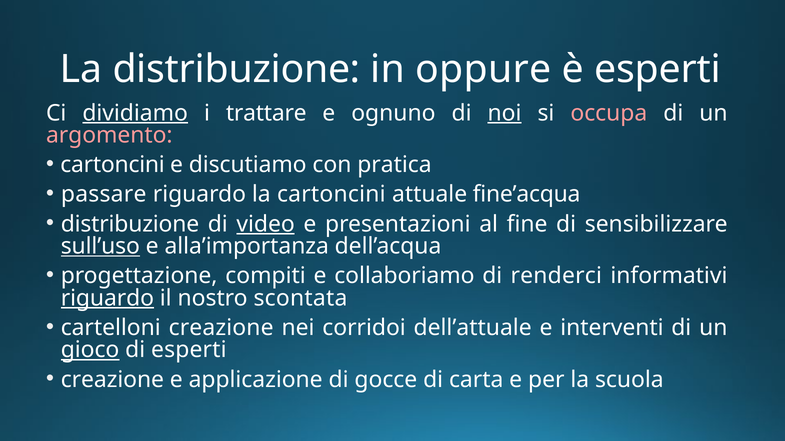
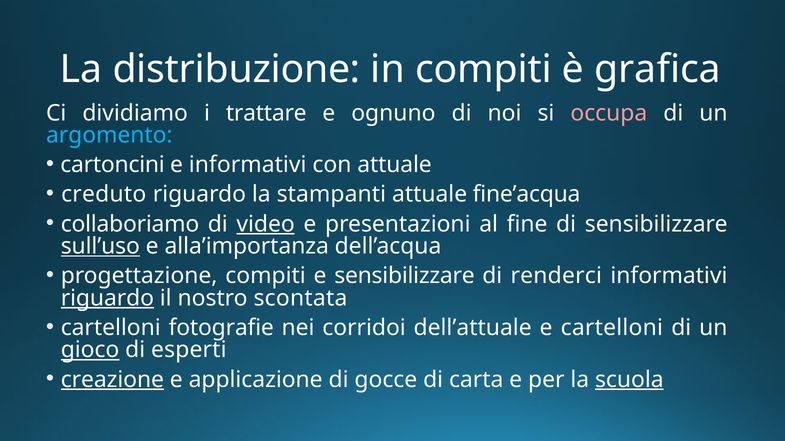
in oppure: oppure -> compiti (483, 69)
è esperti: esperti -> grafica (658, 69)
dividiamo underline: present -> none (135, 113)
noi underline: present -> none (505, 113)
argomento colour: pink -> light blue (109, 135)
e discutiamo: discutiamo -> informativi (248, 165)
con pratica: pratica -> attuale (395, 165)
passare: passare -> creduto (104, 195)
la cartoncini: cartoncini -> stampanti (331, 195)
distribuzione: distribuzione -> collaboriamo (130, 224)
e collaboriamo: collaboriamo -> sensibilizzare (405, 276)
cartelloni creazione: creazione -> fotografie (221, 328)
e interventi: interventi -> cartelloni (612, 328)
creazione underline: none -> present (112, 380)
scuola underline: none -> present (629, 380)
